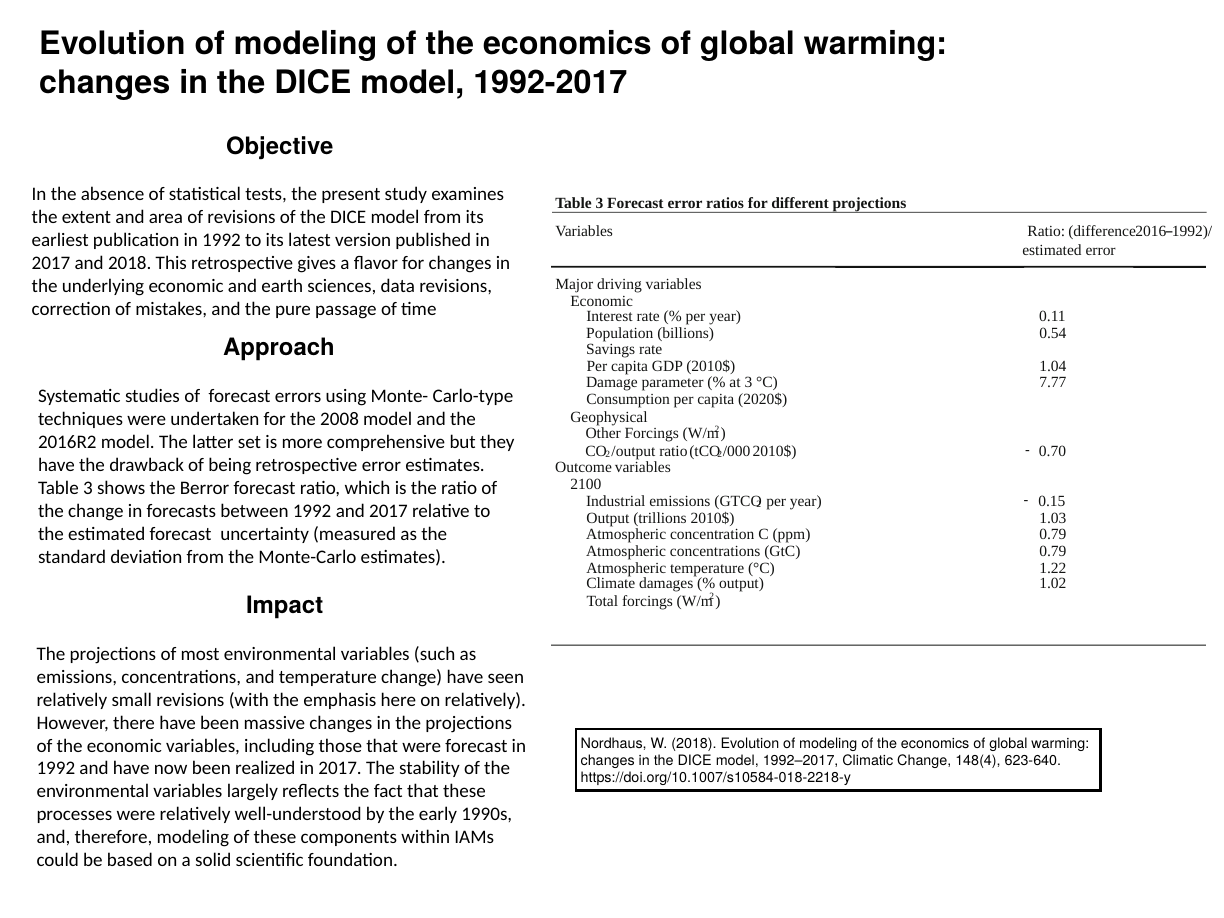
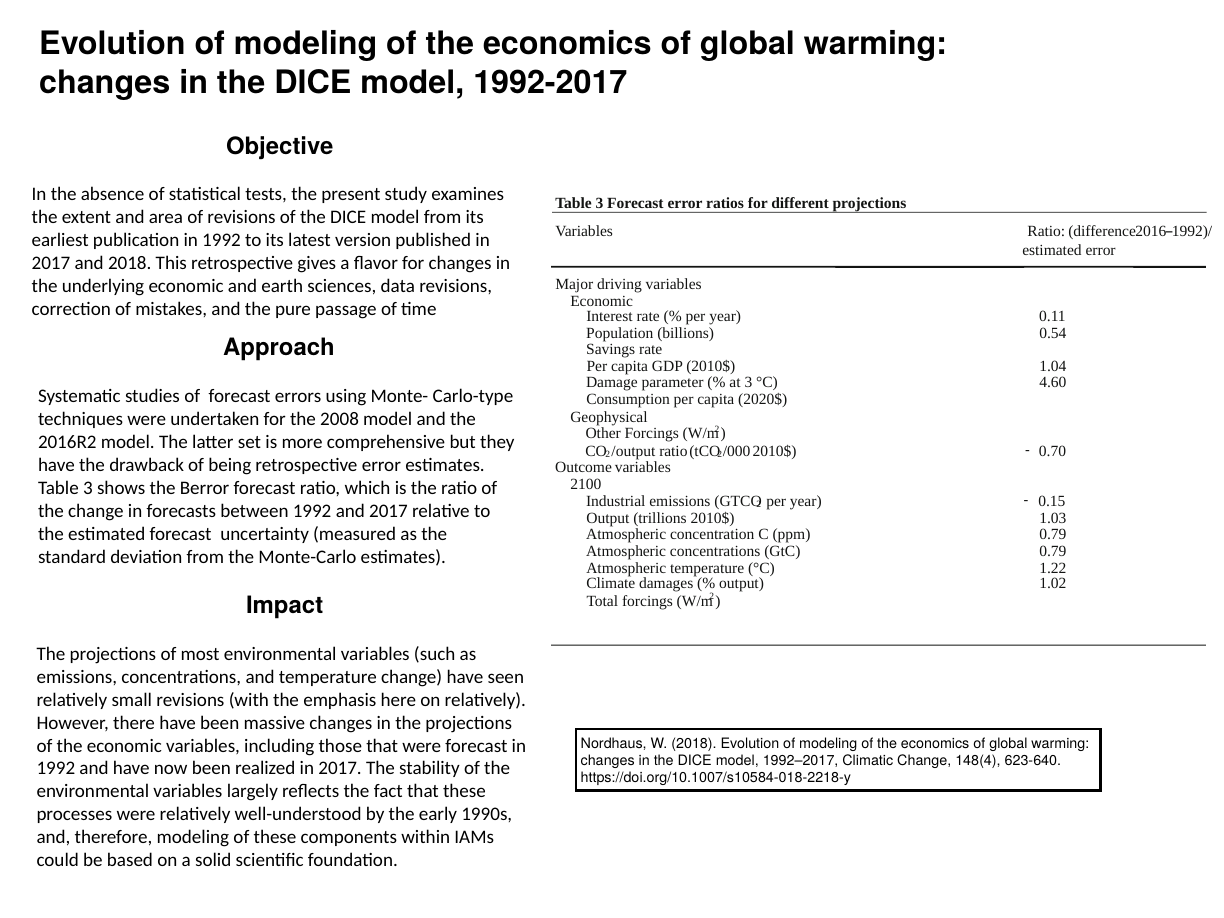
7.77: 7.77 -> 4.60 (1053, 383)
